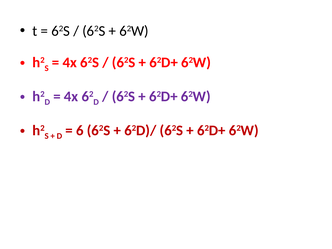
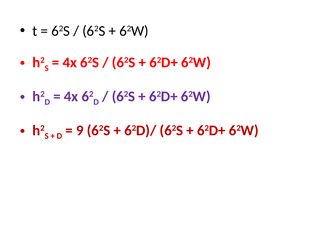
6: 6 -> 9 (80, 130)
